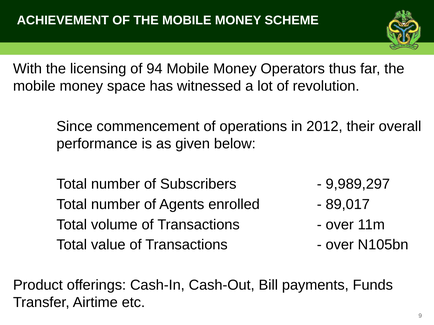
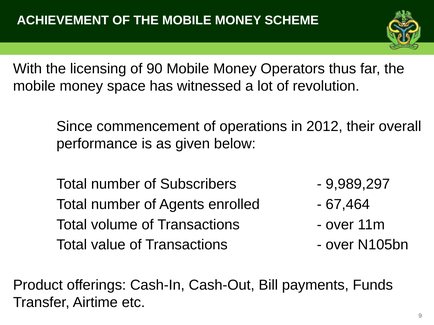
94: 94 -> 90 (154, 69)
89,017: 89,017 -> 67,464 (348, 205)
